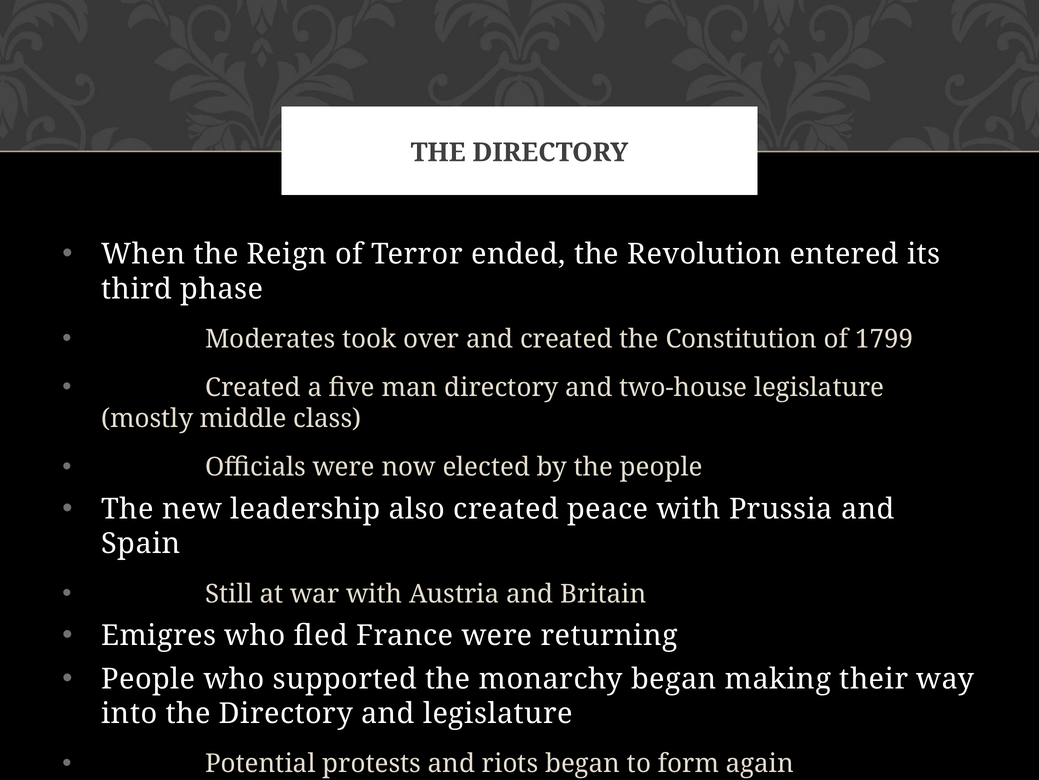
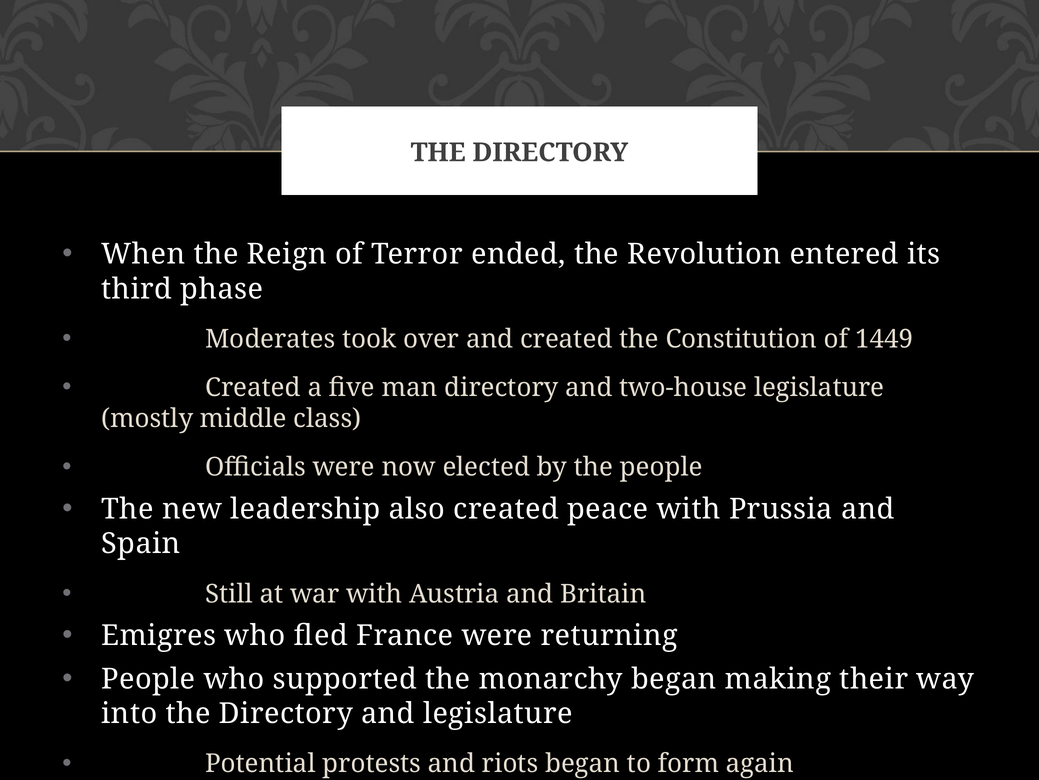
1799: 1799 -> 1449 (884, 339)
